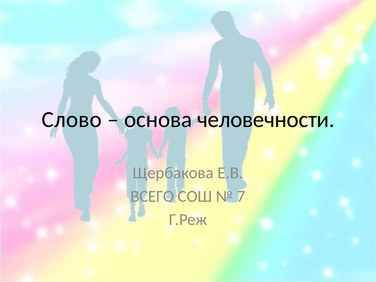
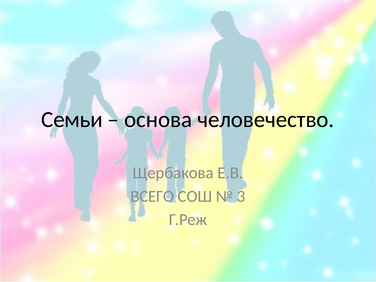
Слово: Слово -> Семьи (72, 119)
человечности: человечности -> человечество (266, 119)
7: 7 -> 3 (241, 196)
